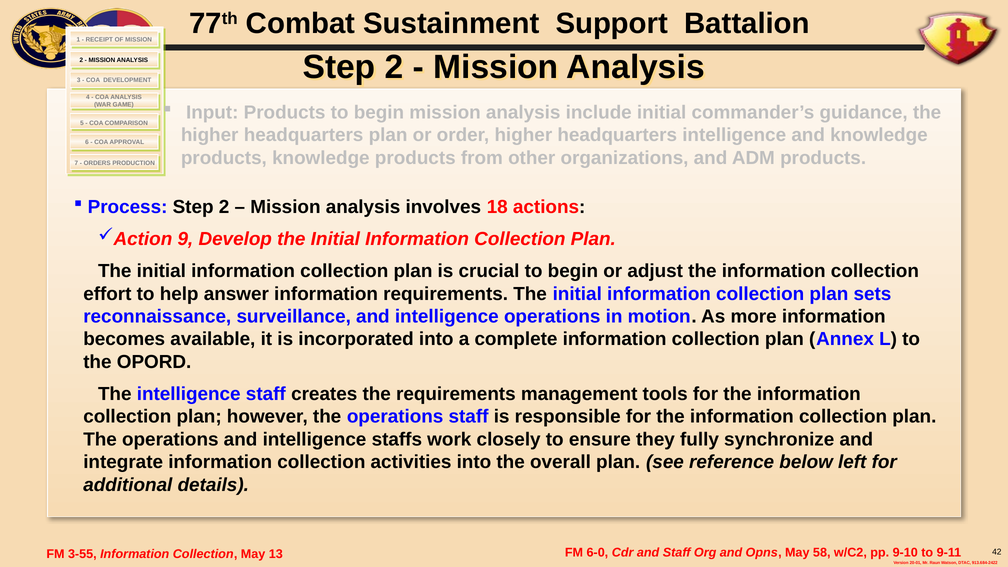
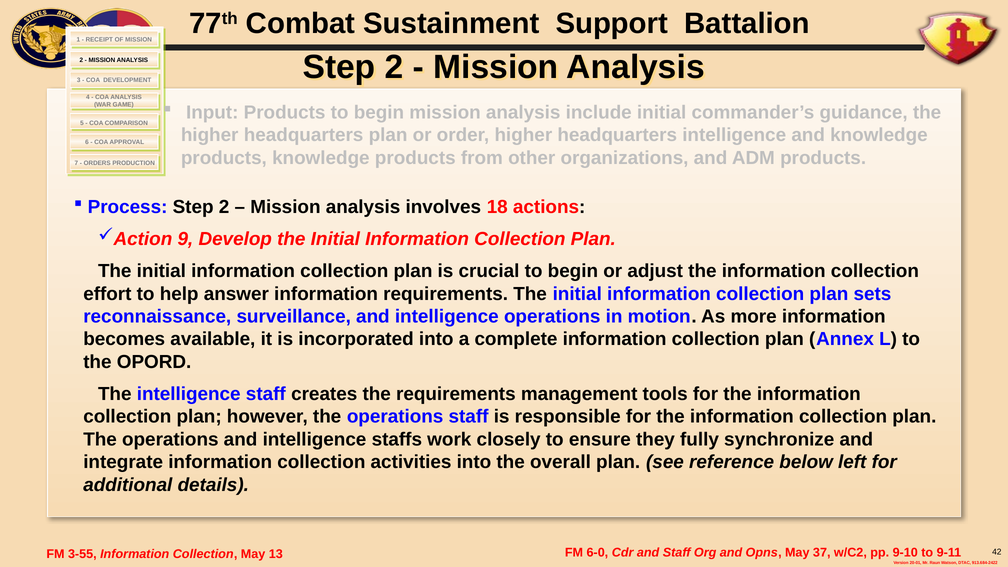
58: 58 -> 37 (822, 553)
